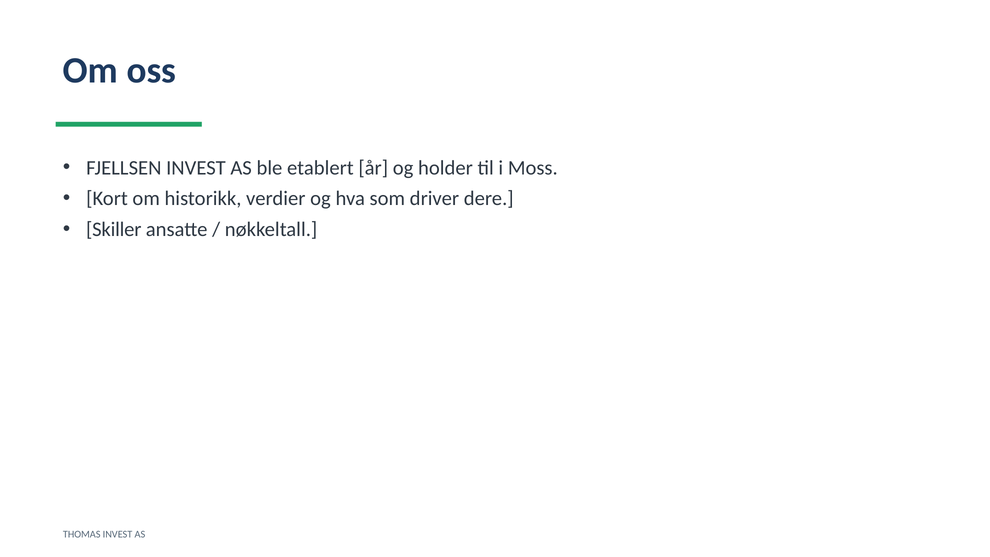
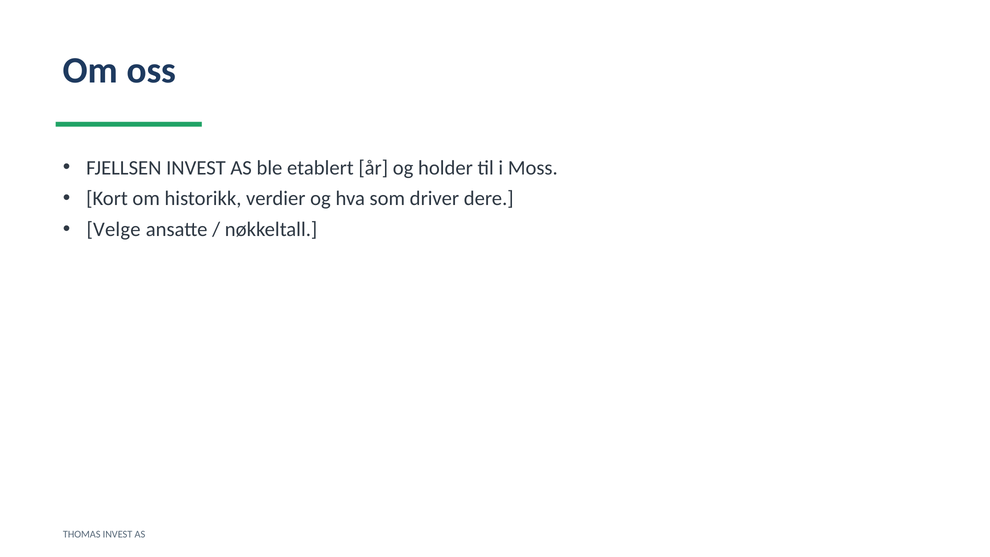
Skiller: Skiller -> Velge (114, 230)
